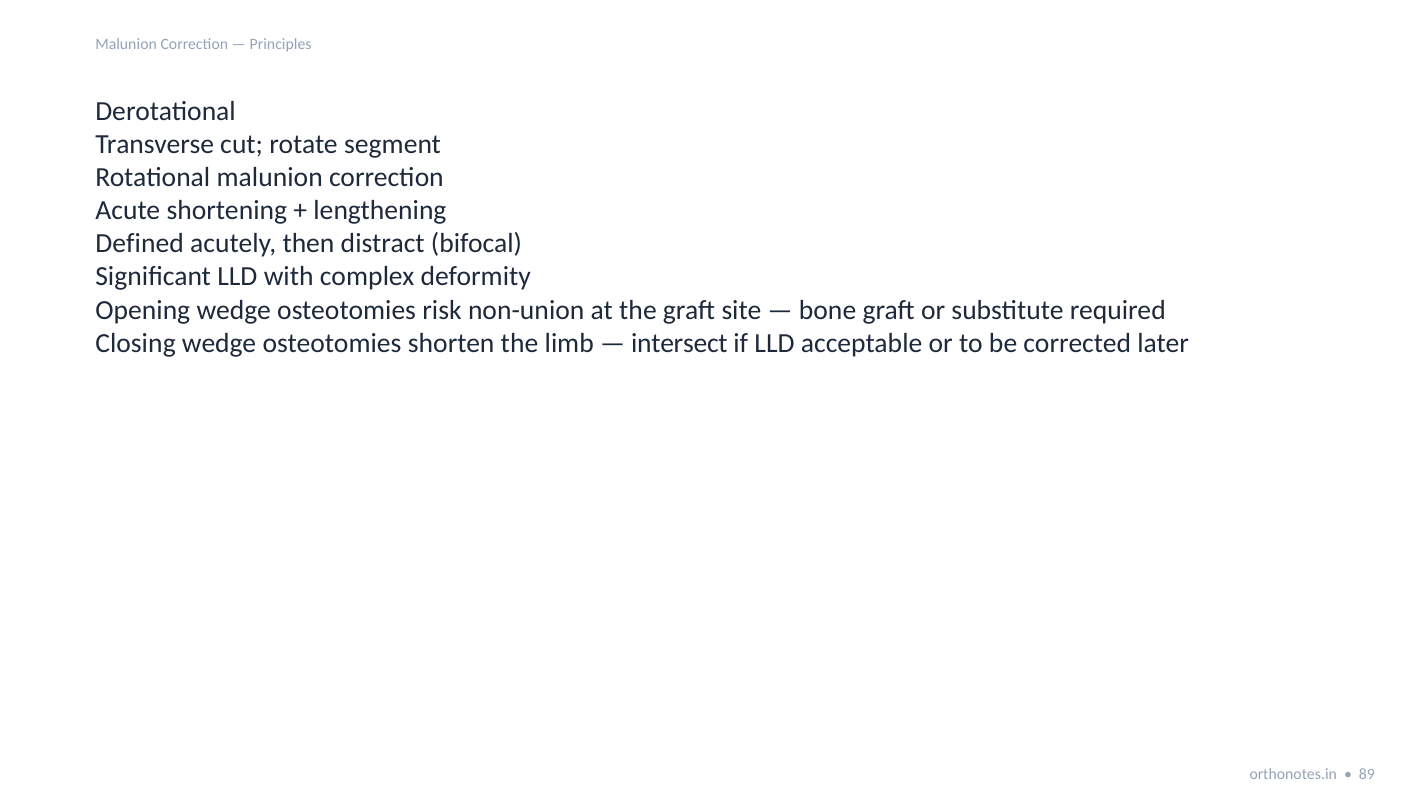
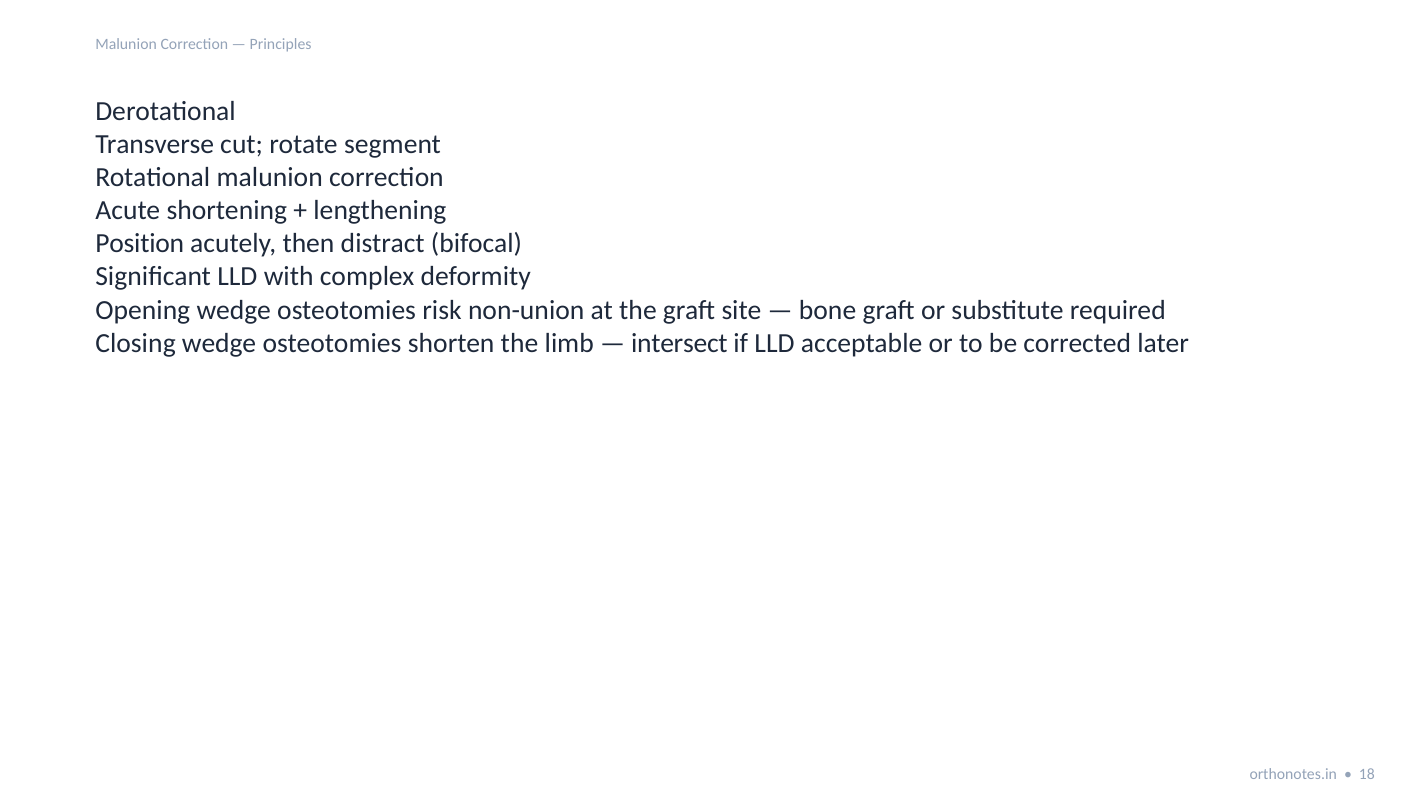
Defined: Defined -> Position (140, 244)
89: 89 -> 18 (1367, 774)
